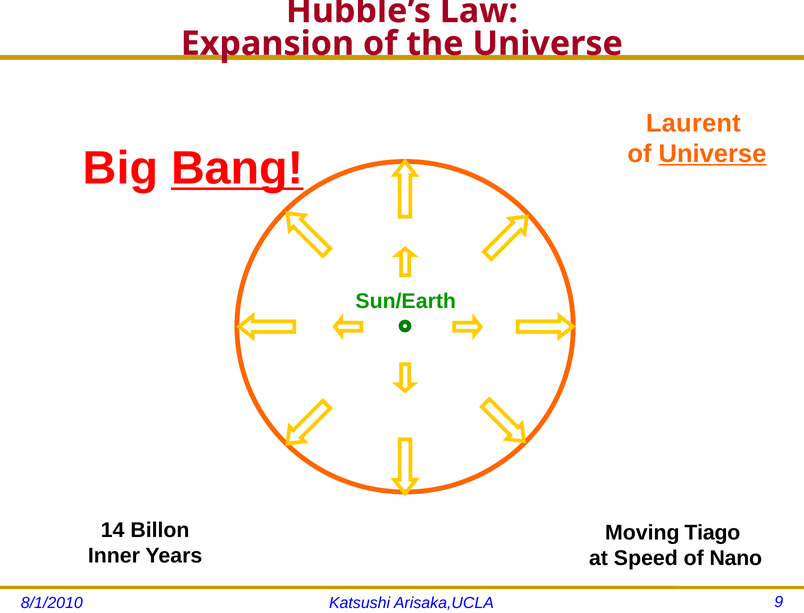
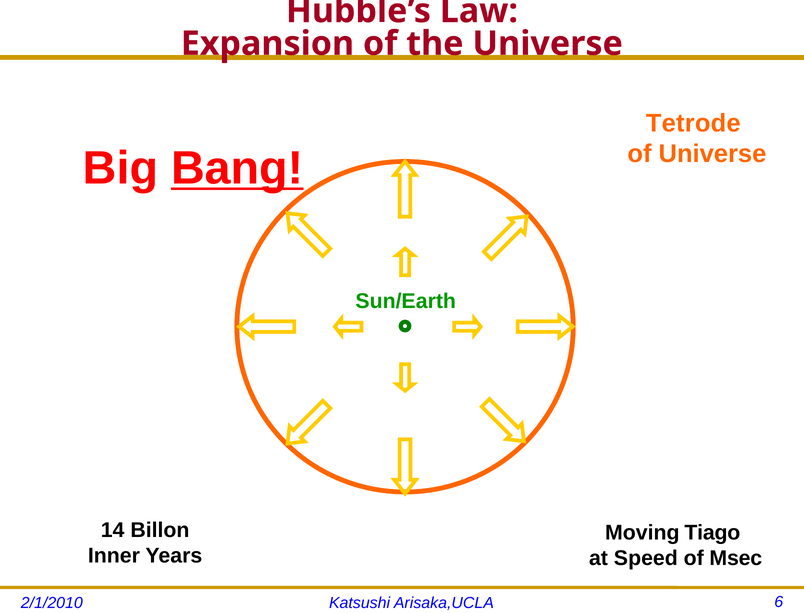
Laurent: Laurent -> Tetrode (693, 123)
Universe underline: present -> none (712, 154)
Nano: Nano -> Msec (736, 558)
8/1/2010: 8/1/2010 -> 2/1/2010 (52, 602)
9: 9 -> 6 (779, 602)
